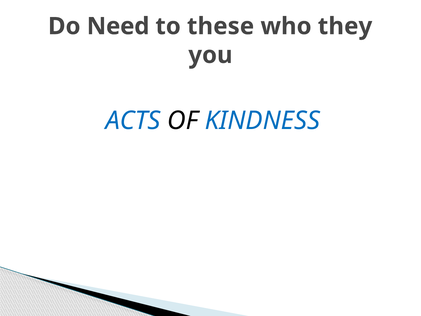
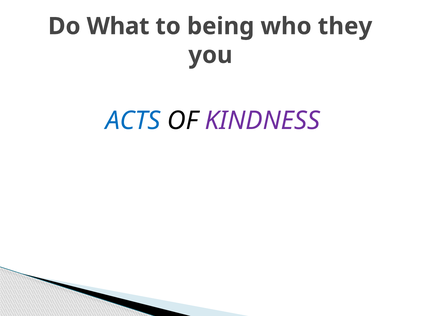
Need: Need -> What (118, 26)
these: these -> being (221, 26)
KINDNESS colour: blue -> purple (262, 121)
